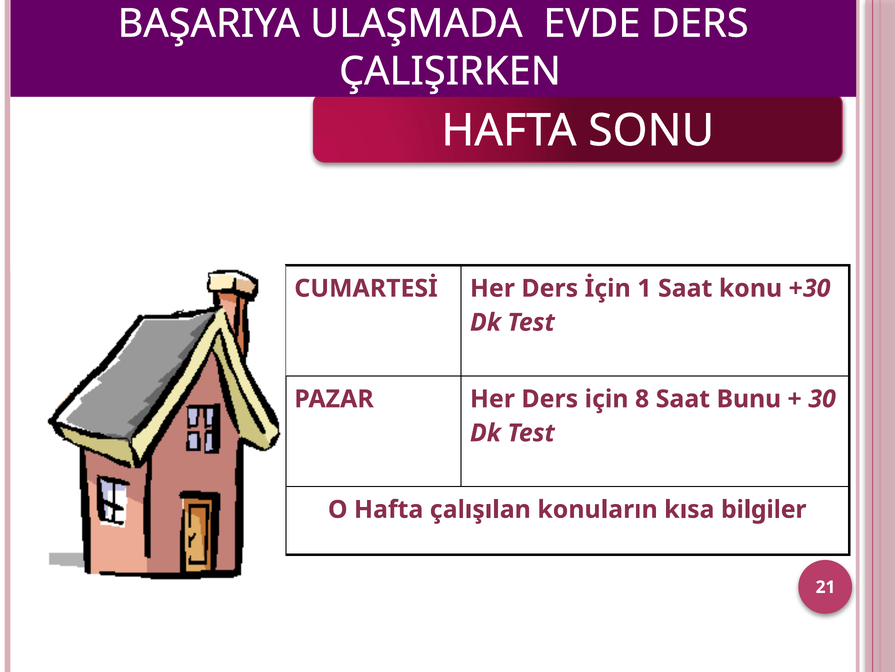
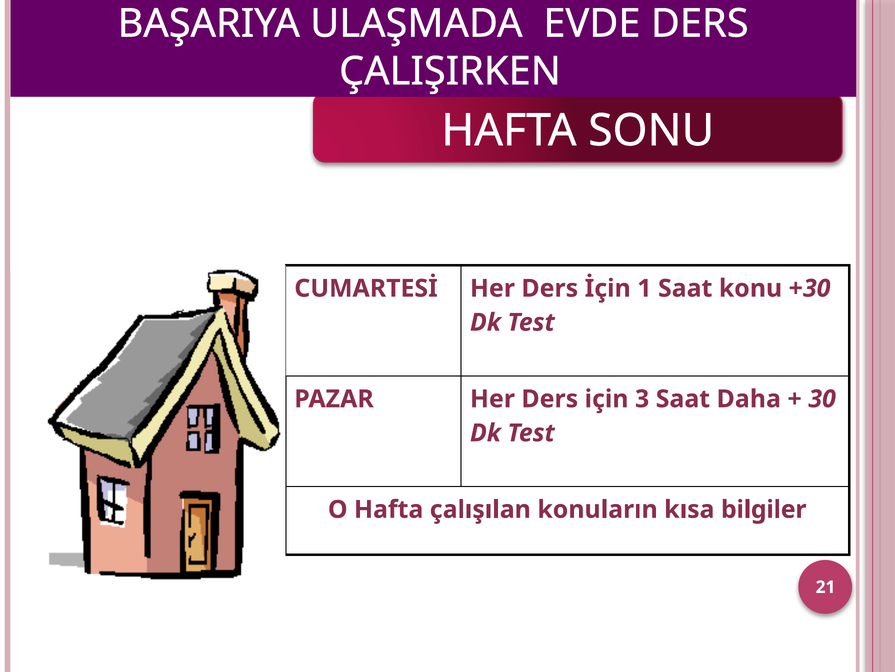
8: 8 -> 3 (642, 399)
Bunu: Bunu -> Daha (749, 399)
